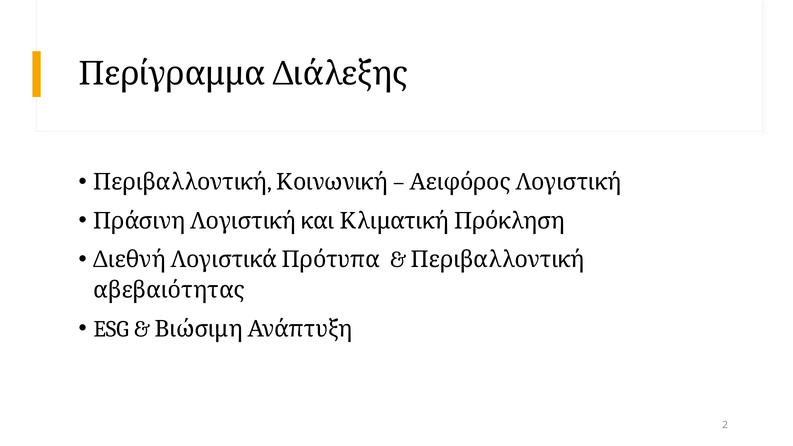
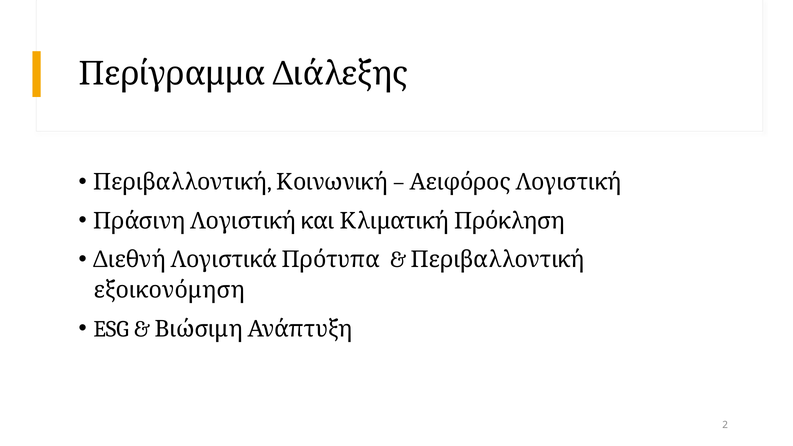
αβεβαιότητας: αβεβαιότητας -> εξοικονόμηση (169, 290)
